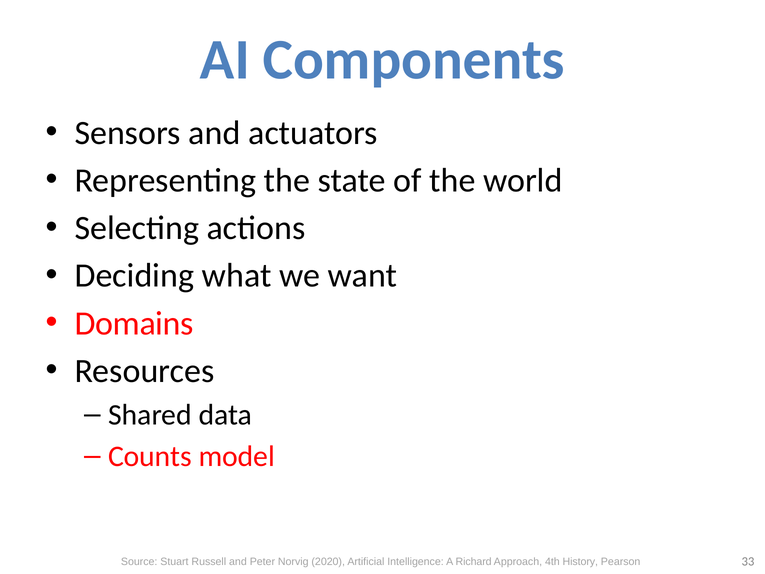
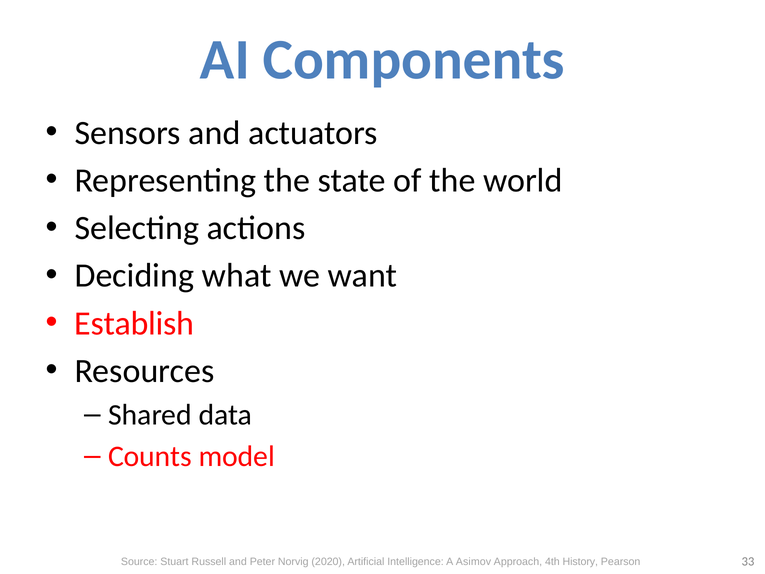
Domains: Domains -> Establish (134, 323)
Richard: Richard -> Asimov (474, 561)
